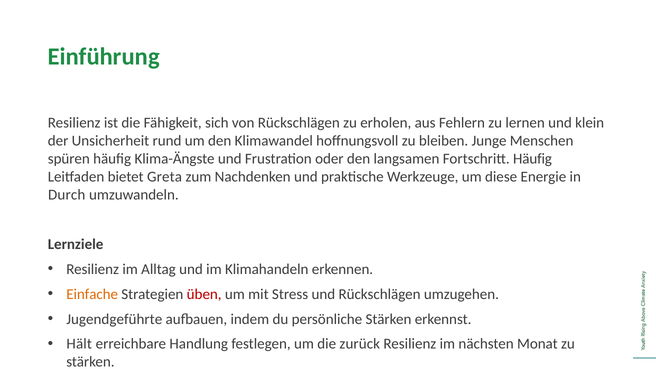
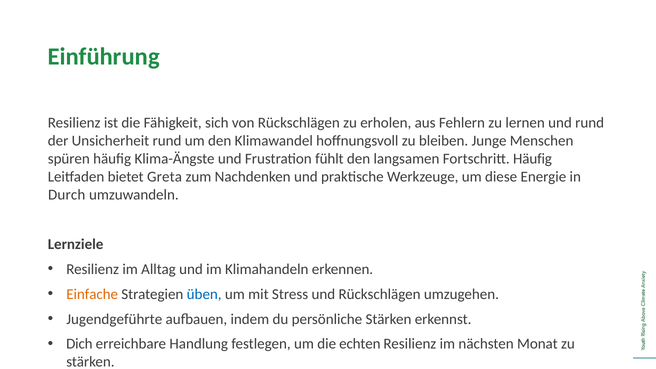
und klein: klein -> rund (590, 123)
oder: oder -> fühlt (329, 159)
üben colour: red -> blue (204, 294)
Hält: Hält -> Dich (79, 344)
zurück: zurück -> echten (360, 344)
